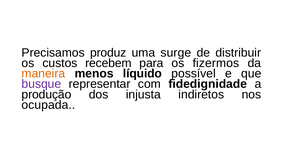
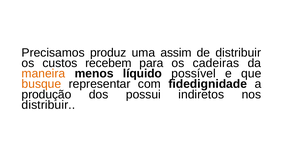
surge: surge -> assim (176, 53)
fizermos: fizermos -> cadeiras (216, 63)
busque colour: purple -> orange (41, 84)
injusta: injusta -> possui (143, 95)
ocupada: ocupada -> distribuir (48, 105)
